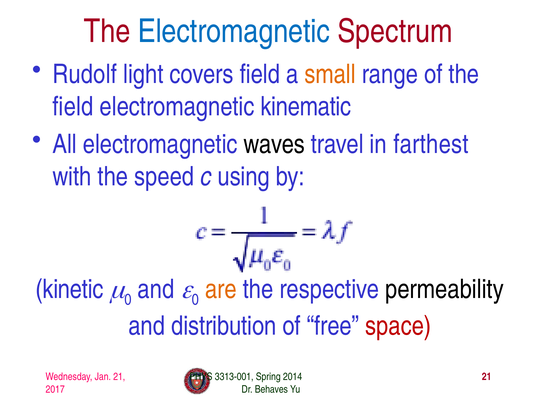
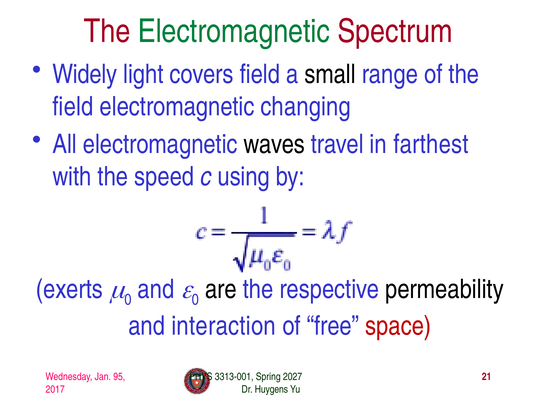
Electromagnetic colour: blue -> green (234, 31)
Rudolf: Rudolf -> Widely (85, 74)
small colour: orange -> black (330, 74)
kinematic: kinematic -> changing (306, 107)
kinetic: kinetic -> exerts (69, 289)
are colour: orange -> black (221, 289)
distribution: distribution -> interaction (224, 326)
Jan 21: 21 -> 95 (119, 377)
2014: 2014 -> 2027 (293, 377)
Behaves: Behaves -> Huygens (271, 389)
